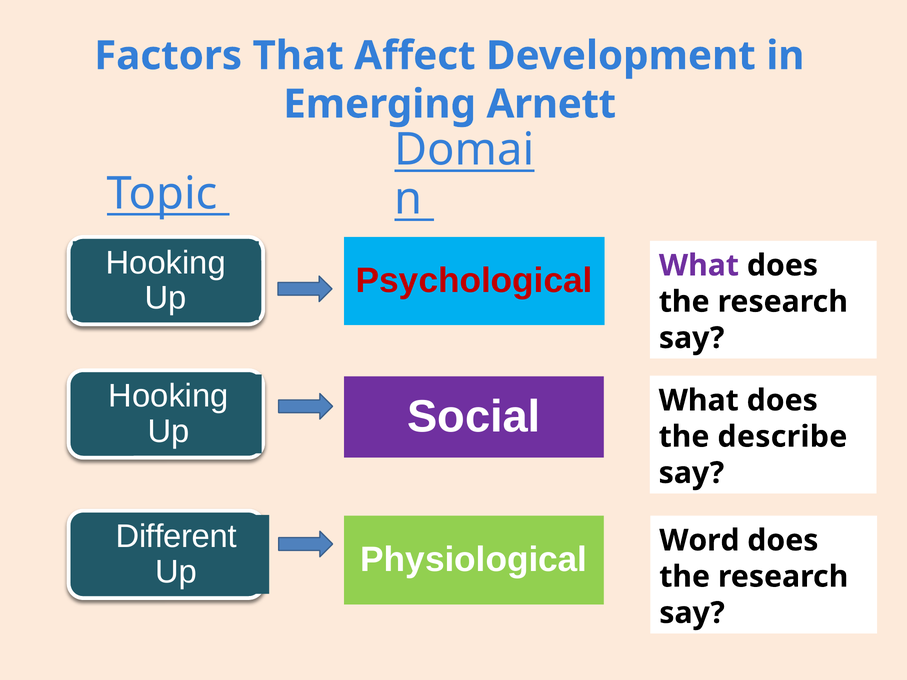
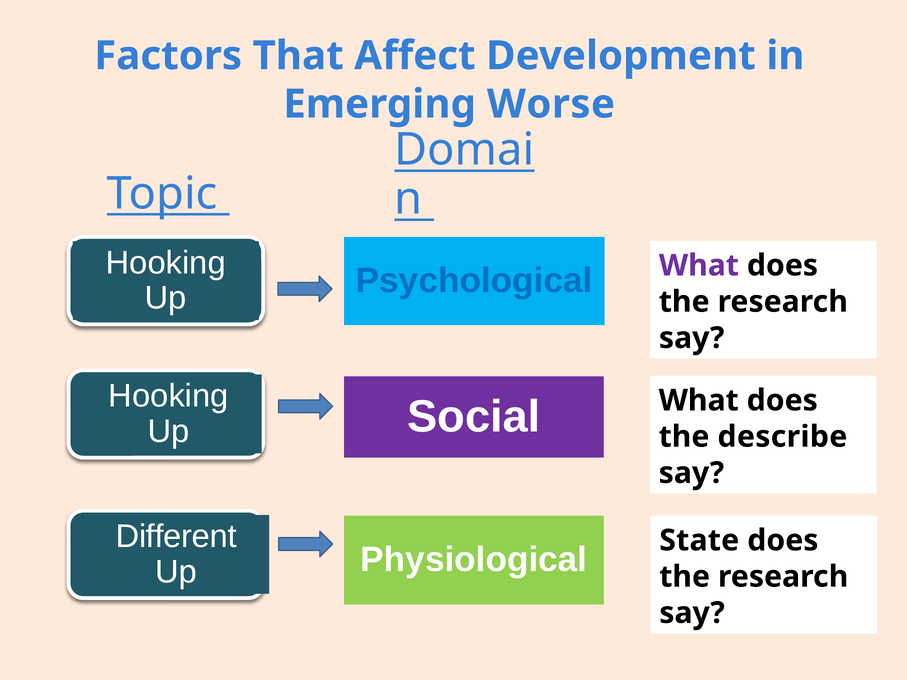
Arnett: Arnett -> Worse (551, 104)
Psychological colour: red -> blue (474, 281)
Word: Word -> State (699, 541)
